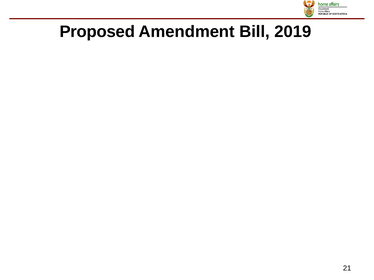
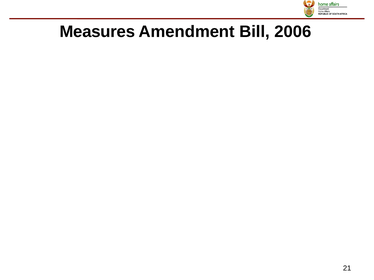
Proposed: Proposed -> Measures (97, 32)
2019: 2019 -> 2006 (293, 32)
